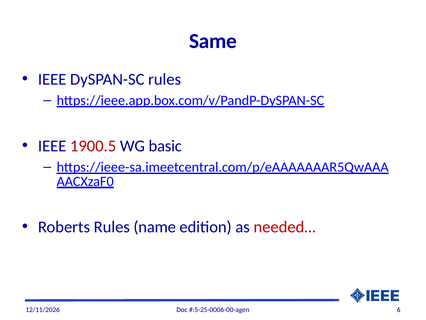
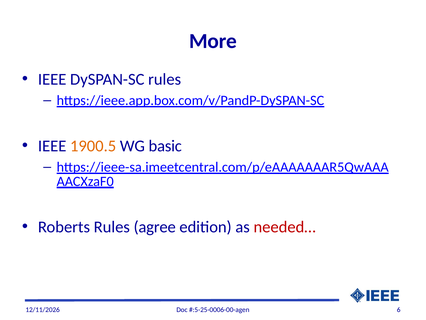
Same: Same -> More (213, 41)
1900.5 colour: red -> orange (93, 146)
name: name -> agree (155, 227)
